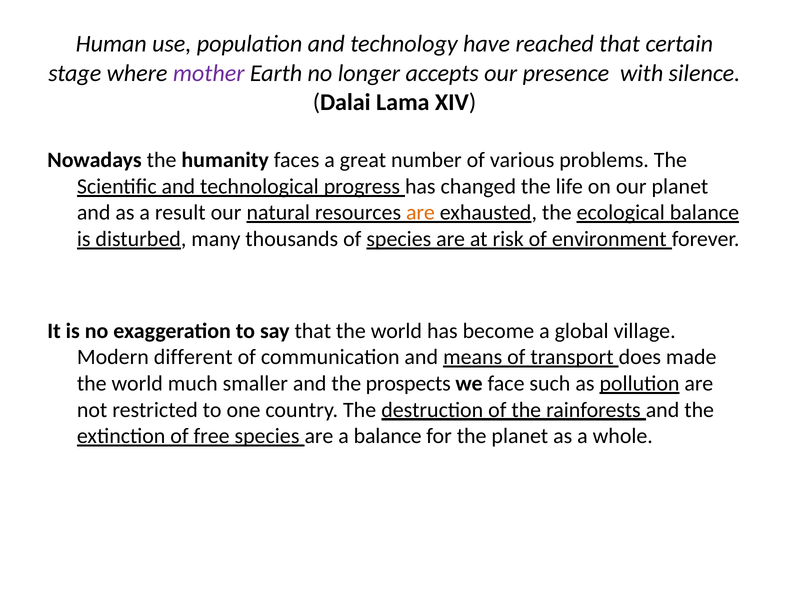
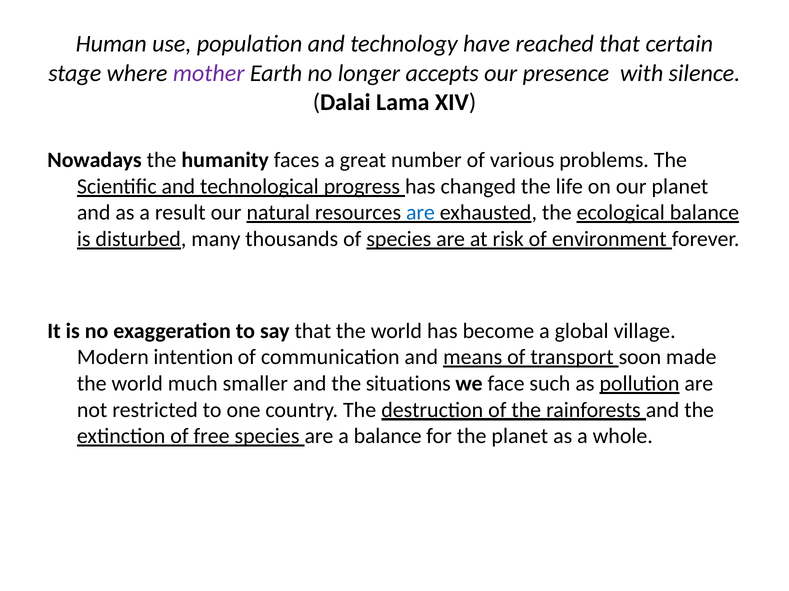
are colour: orange -> blue (420, 213)
different: different -> intention (193, 358)
does: does -> soon (640, 358)
prospects: prospects -> situations (408, 384)
